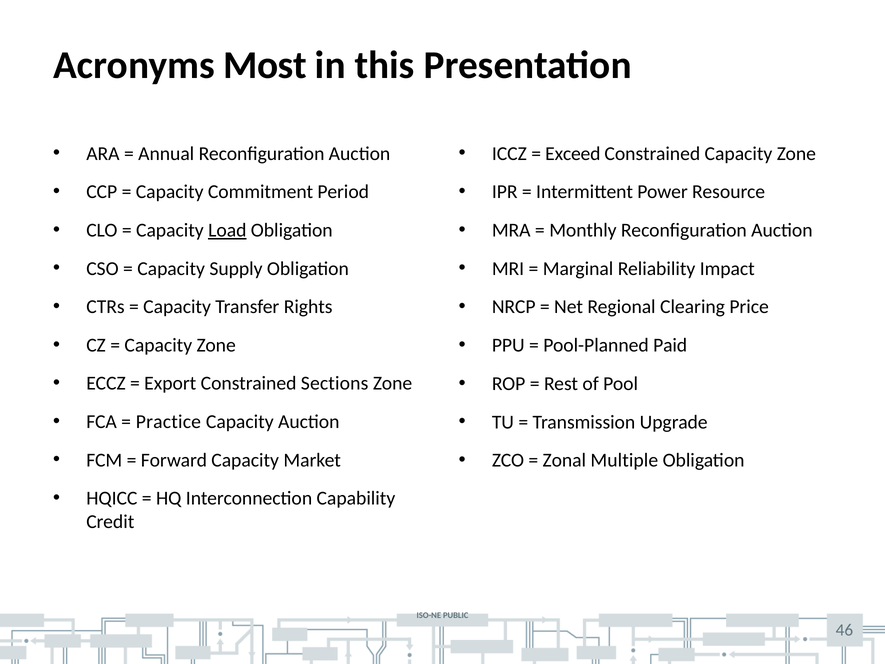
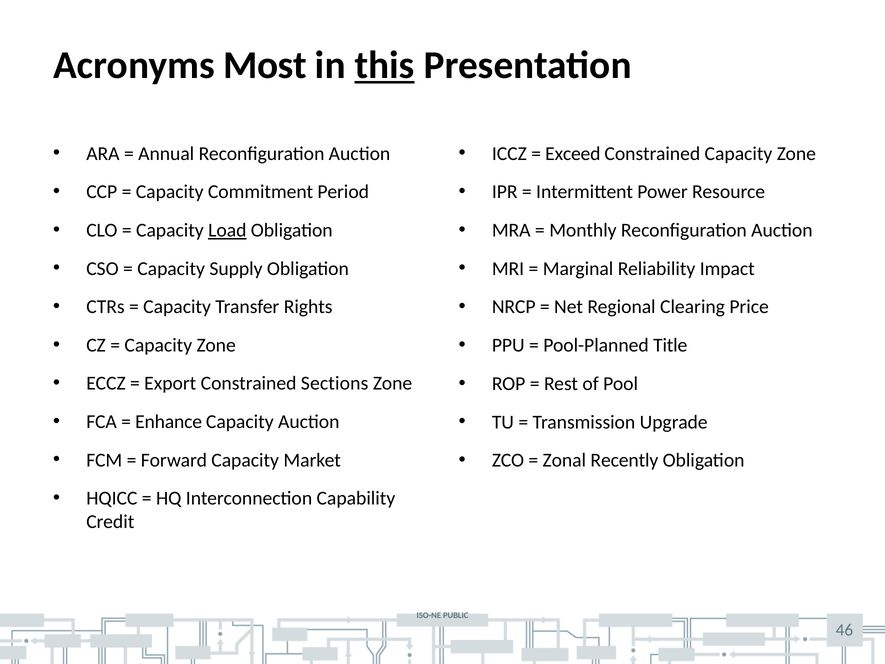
this underline: none -> present (385, 65)
Paid: Paid -> Title (670, 345)
Practice: Practice -> Enhance (169, 422)
Multiple: Multiple -> Recently (624, 460)
